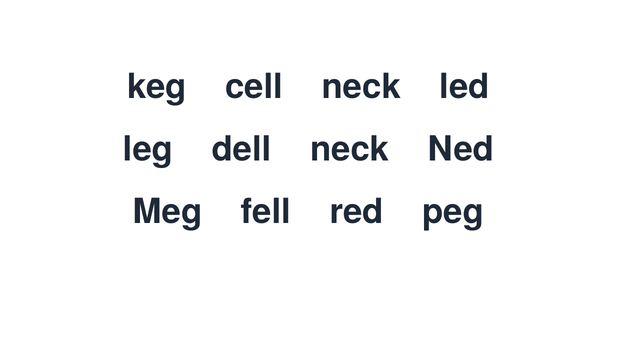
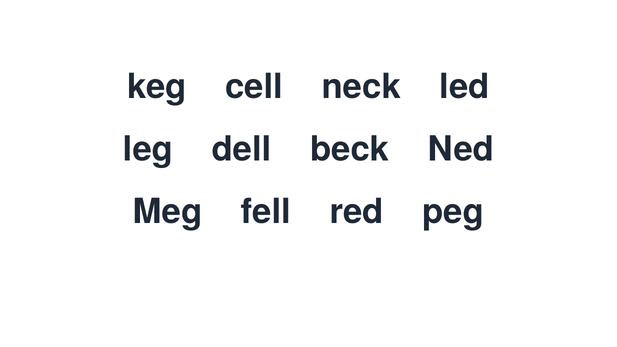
dell neck: neck -> beck (350, 149)
